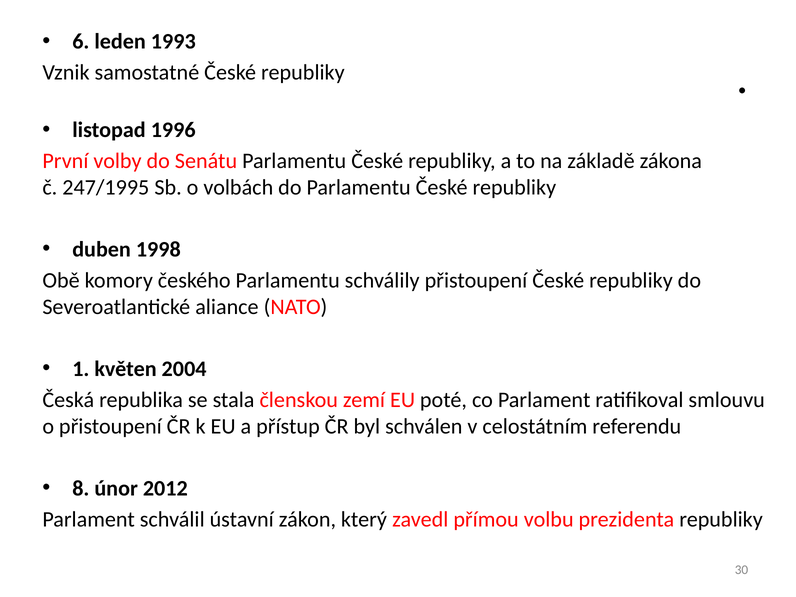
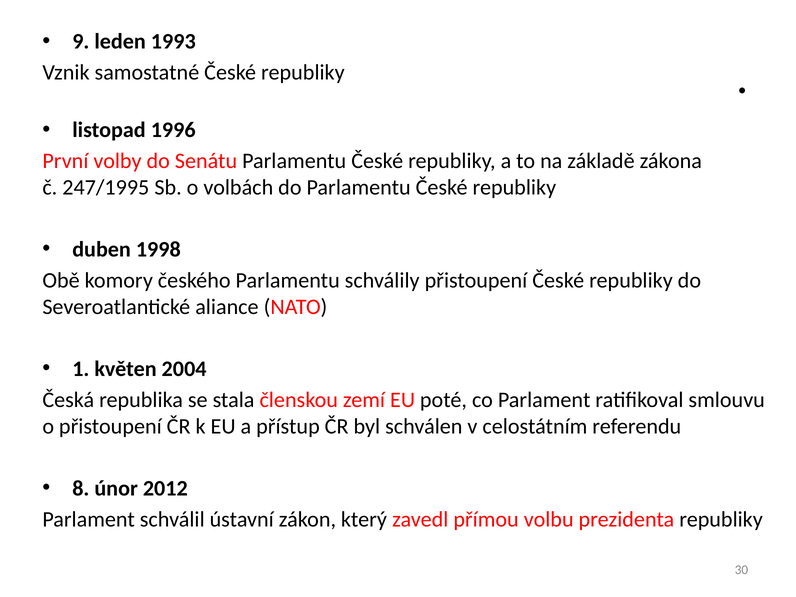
6: 6 -> 9 (81, 41)
